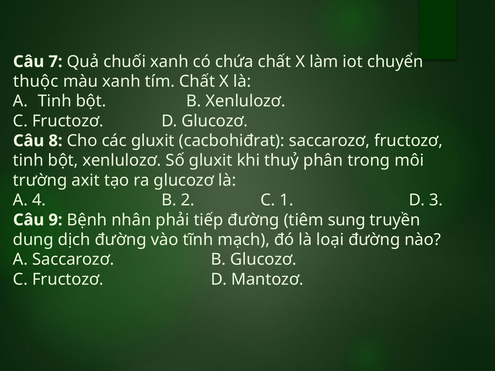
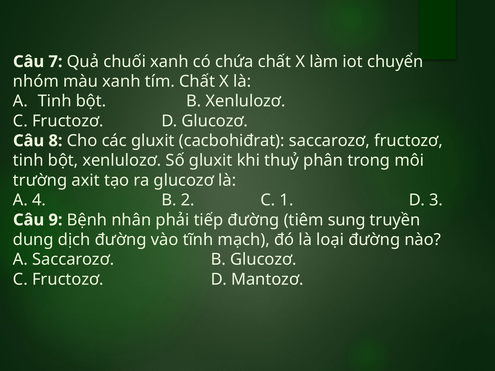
thuộc: thuộc -> nhóm (36, 81)
